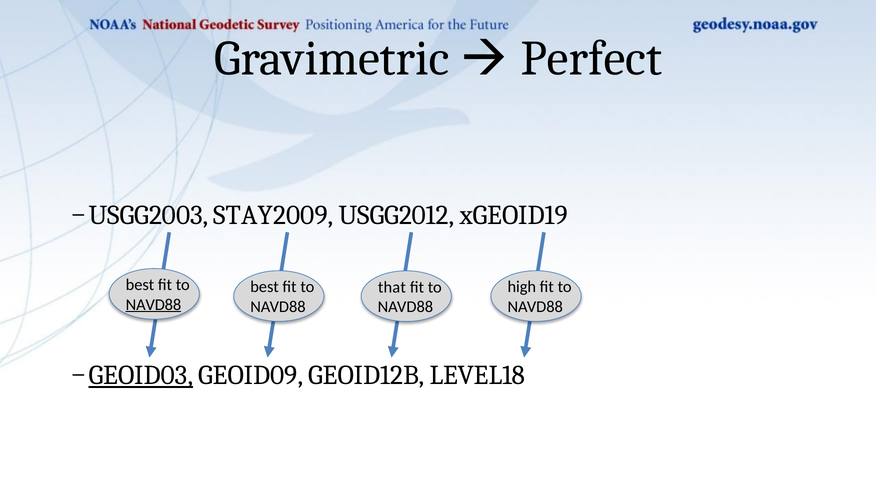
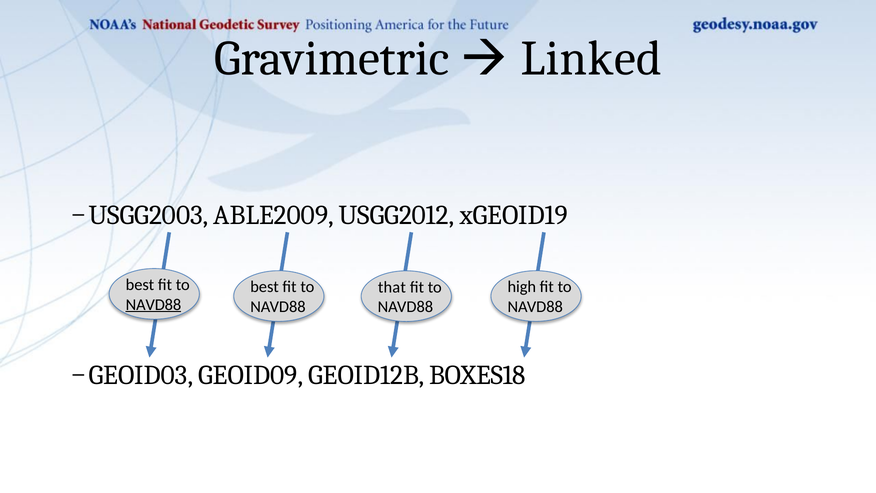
Perfect: Perfect -> Linked (591, 58)
STAY2009: STAY2009 -> ABLE2009 (274, 215)
GEOID03 underline: present -> none (141, 375)
LEVEL18: LEVEL18 -> BOXES18 (477, 375)
